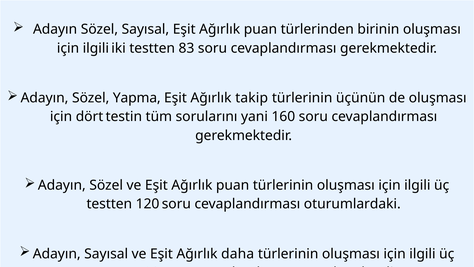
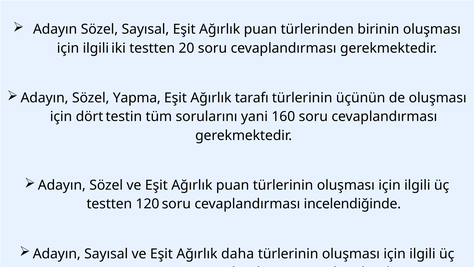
83: 83 -> 20 (186, 48)
takip: takip -> tarafı (252, 98)
oturumlardaki: oturumlardaki -> incelendiğinde (352, 204)
